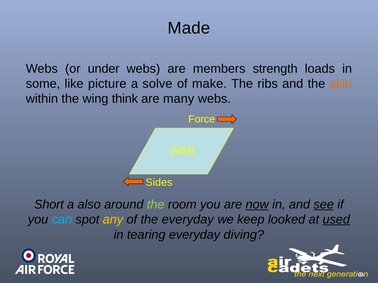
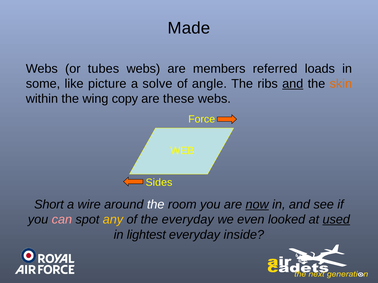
under: under -> tubes (103, 69)
strength: strength -> referred (275, 69)
make: make -> angle (209, 84)
and underline: none -> present (293, 84)
think: think -> copy (125, 99)
many: many -> these (179, 99)
also: also -> wire (89, 205)
the colour: light green -> white (156, 205)
see underline: present -> none (324, 205)
can colour: light blue -> pink (62, 220)
keep: keep -> even (251, 220)
tearing: tearing -> lightest (146, 235)
diving: diving -> inside (244, 235)
